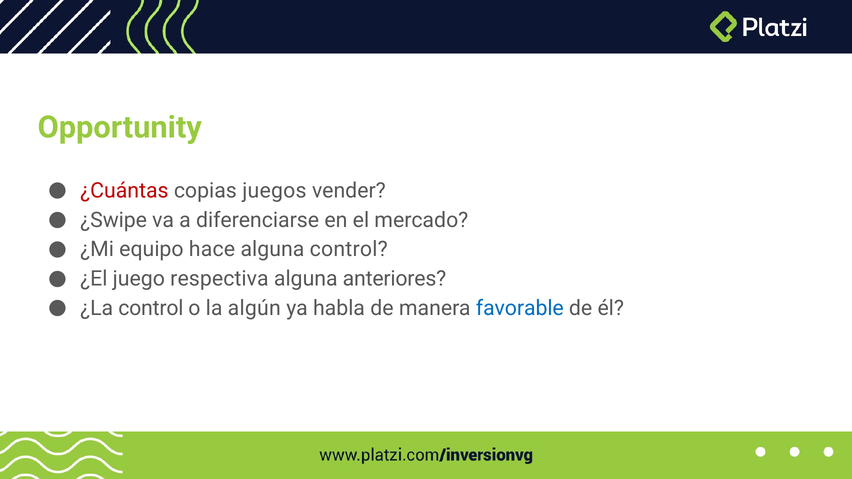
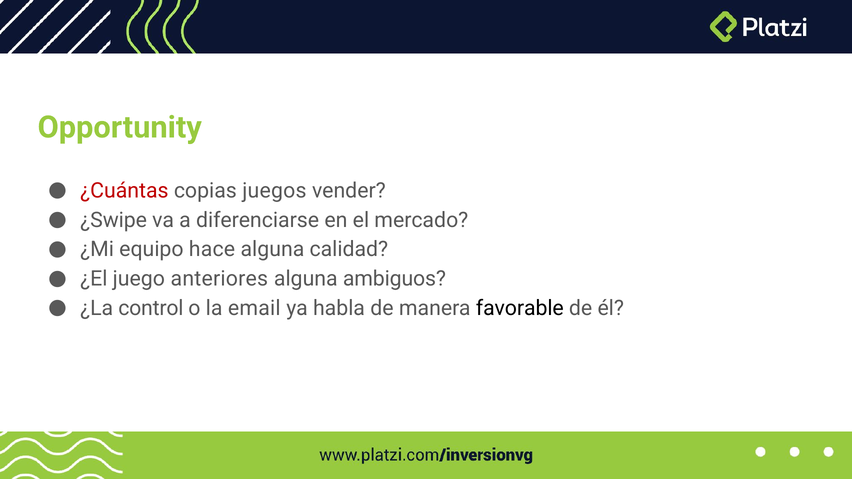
alguna control: control -> calidad (349, 250)
respectiva: respectiva -> anteriores (219, 279)
anteriores: anteriores -> ambiguos (394, 279)
algún: algún -> email (254, 308)
favorable colour: blue -> black (520, 308)
